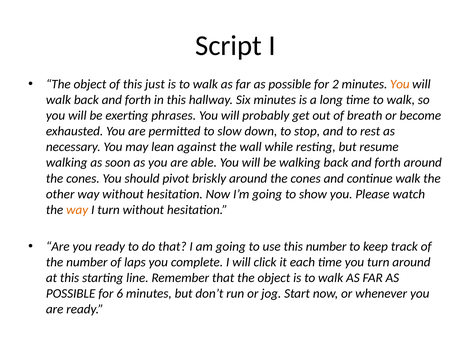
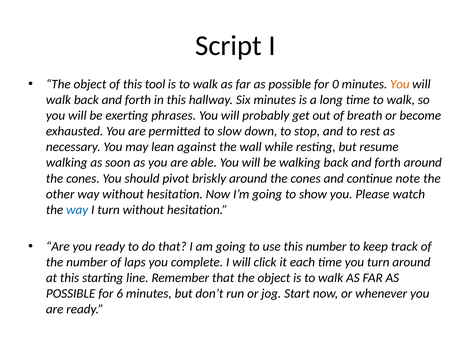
just: just -> tool (155, 84)
2: 2 -> 0 (335, 84)
continue walk: walk -> note (408, 179)
way colour: orange -> blue (77, 210)
